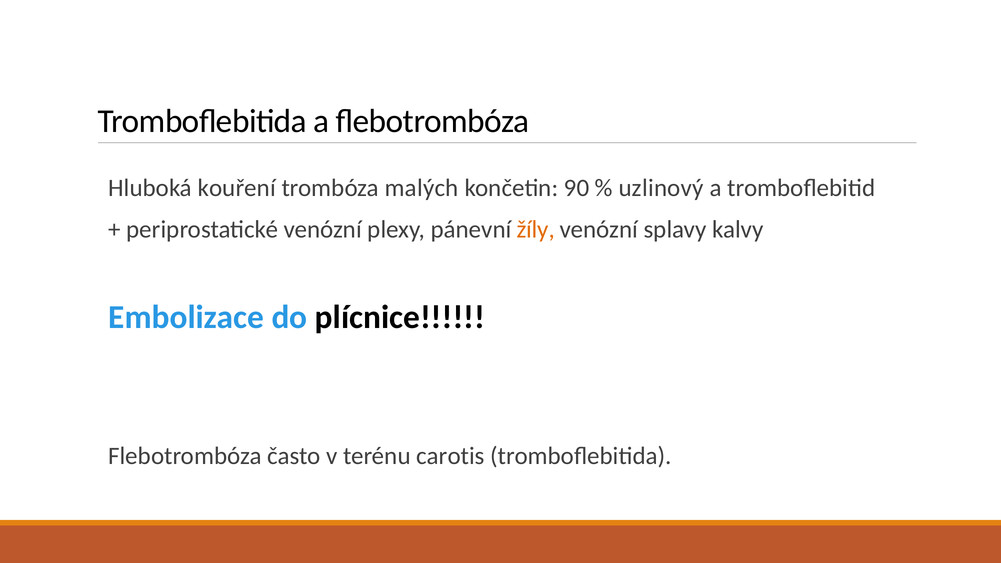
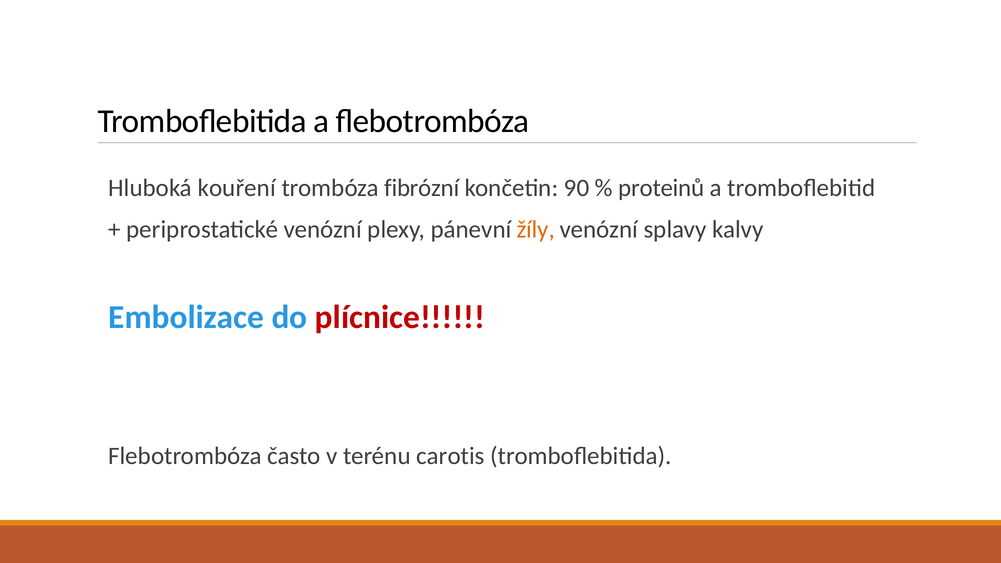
malých: malých -> fibrózní (422, 188)
uzlinový: uzlinový -> proteinů (661, 188)
plícnice colour: black -> red (400, 317)
